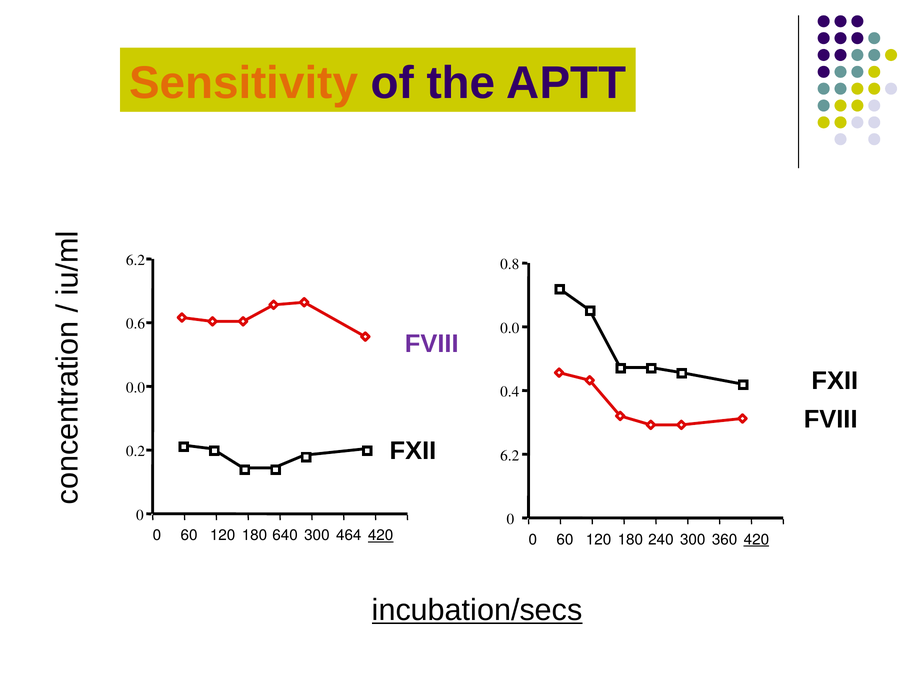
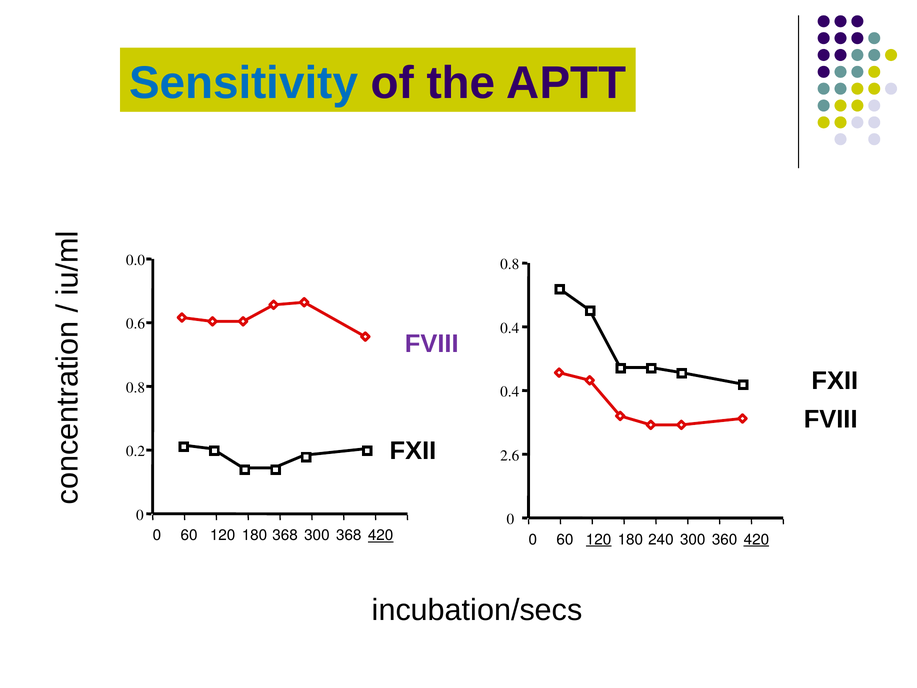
Sensitivity colour: orange -> blue (244, 83)
6.2: 6.2 -> 0.0 (135, 260)
0.0: 0.0 -> 0.4 (510, 328)
0.0: 0.0 -> 0.8 (135, 388)
6.2: 6.2 -> 2.6 (510, 455)
120 640: 640 -> 368 (285, 535)
180 464: 464 -> 368 (349, 535)
120 underline: none -> present (599, 539)
incubation/secs underline: present -> none (477, 610)
